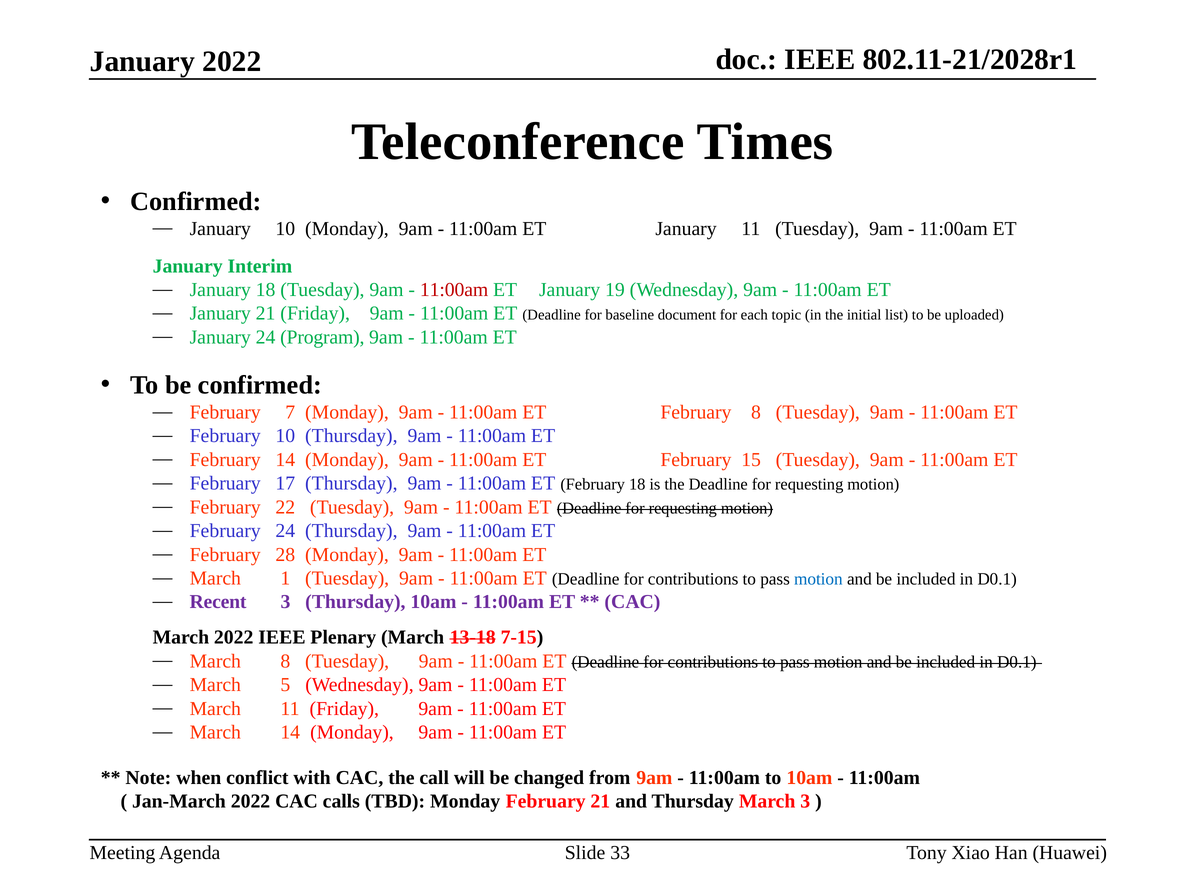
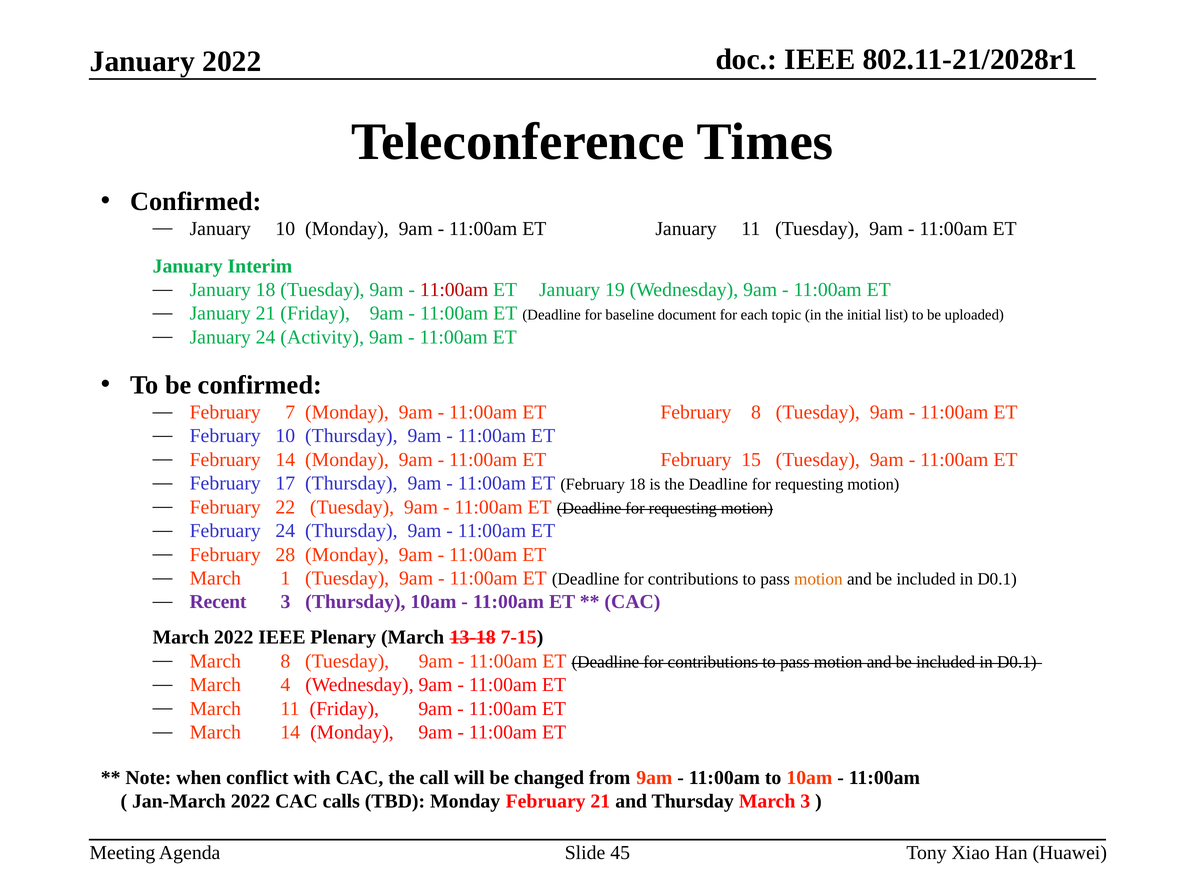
Program: Program -> Activity (322, 337)
motion colour: blue -> orange (818, 579)
5: 5 -> 4 (285, 685)
33: 33 -> 45 (620, 852)
